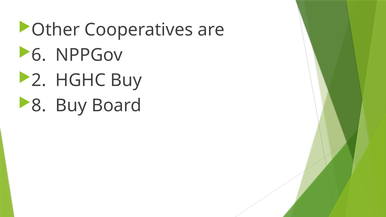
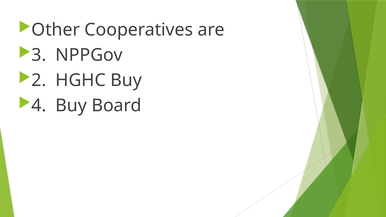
6: 6 -> 3 (39, 55)
8: 8 -> 4 (39, 106)
